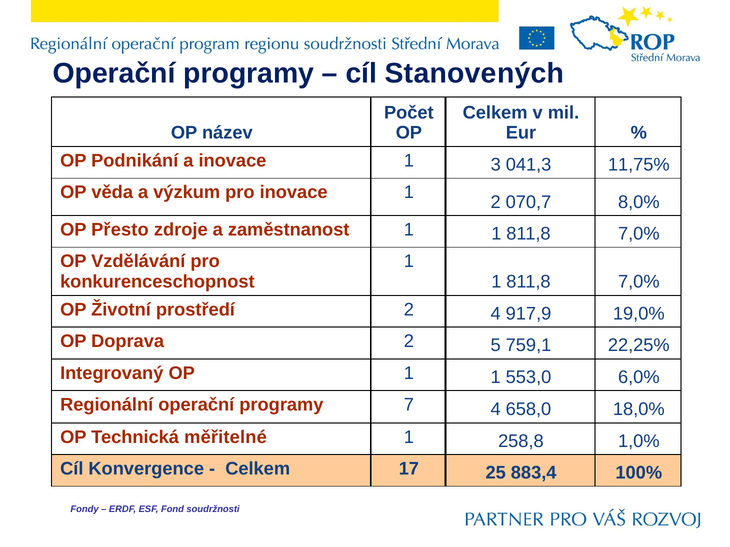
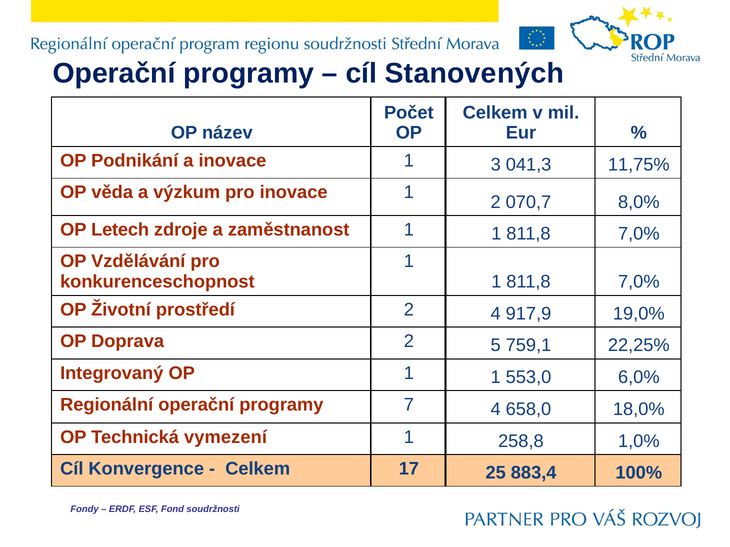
Přesto: Přesto -> Letech (120, 230)
měřitelné: měřitelné -> vymezení (226, 437)
